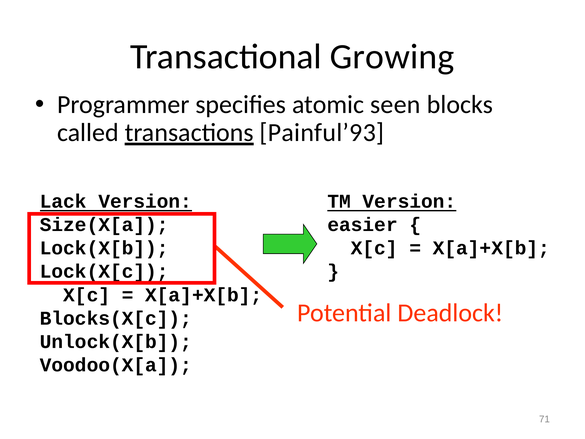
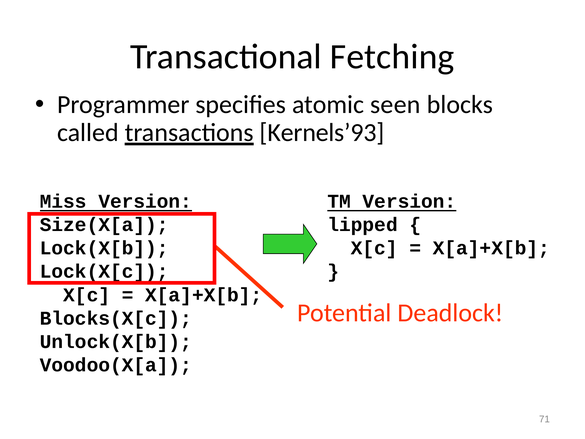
Growing: Growing -> Fetching (392, 57)
Painful’93: Painful’93 -> Kernels’93 (322, 133)
Lack: Lack -> Miss (63, 201)
easier: easier -> lipped (363, 225)
